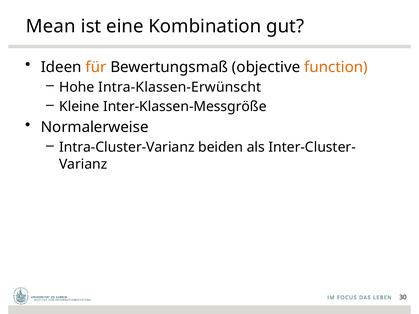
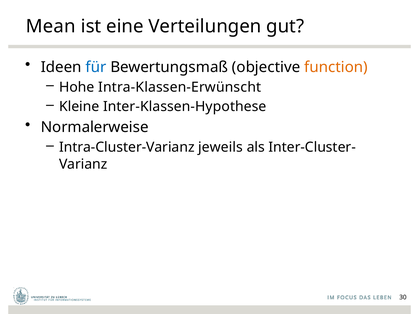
Kombination: Kombination -> Verteilungen (205, 27)
für colour: orange -> blue (96, 67)
Inter-Klassen-Messgröße: Inter-Klassen-Messgröße -> Inter-Klassen-Hypothese (185, 107)
beiden: beiden -> jeweils (221, 147)
